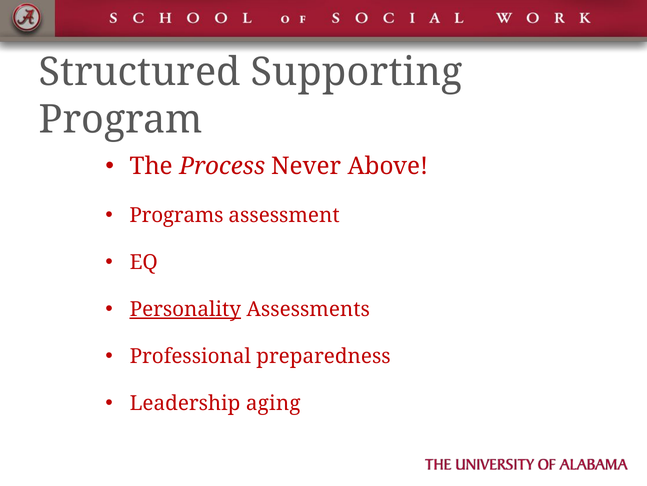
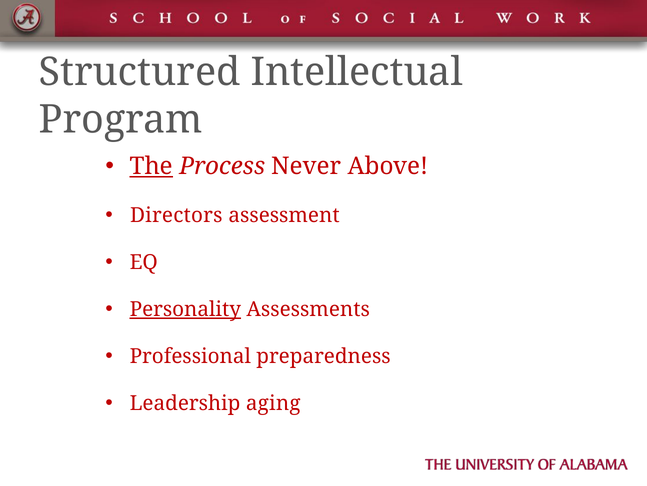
Supporting: Supporting -> Intellectual (357, 72)
The underline: none -> present (151, 166)
Programs: Programs -> Directors (176, 215)
